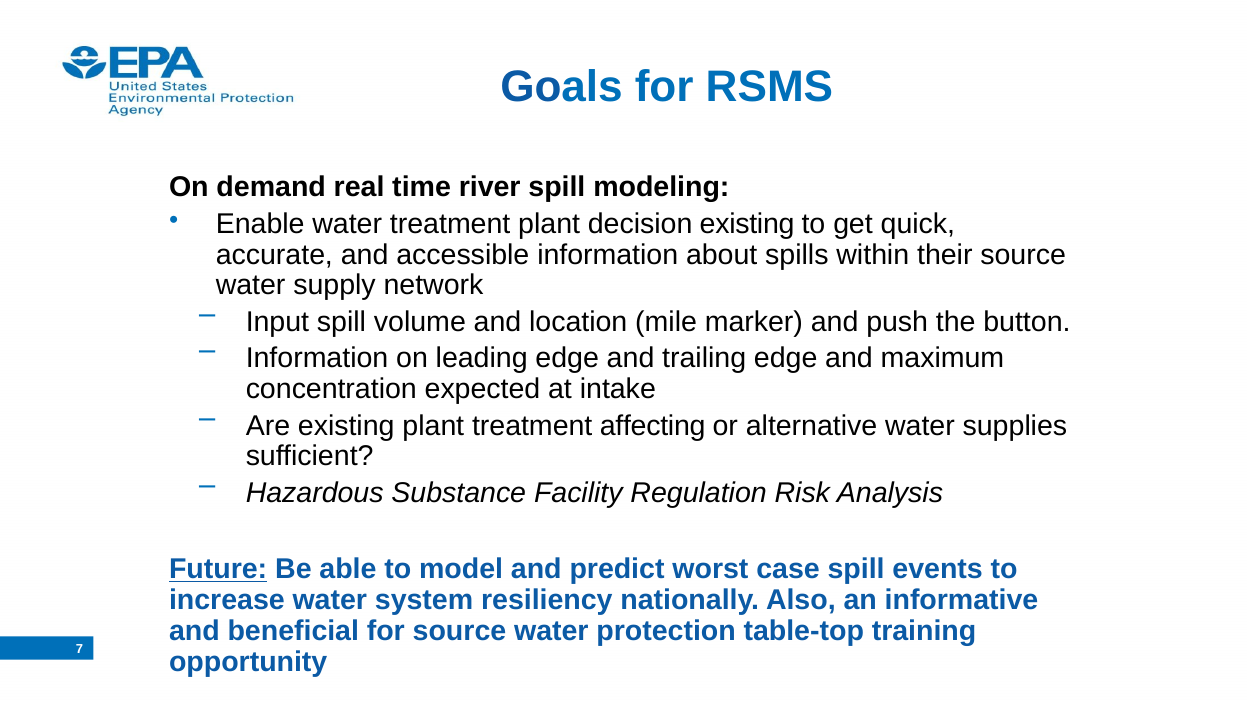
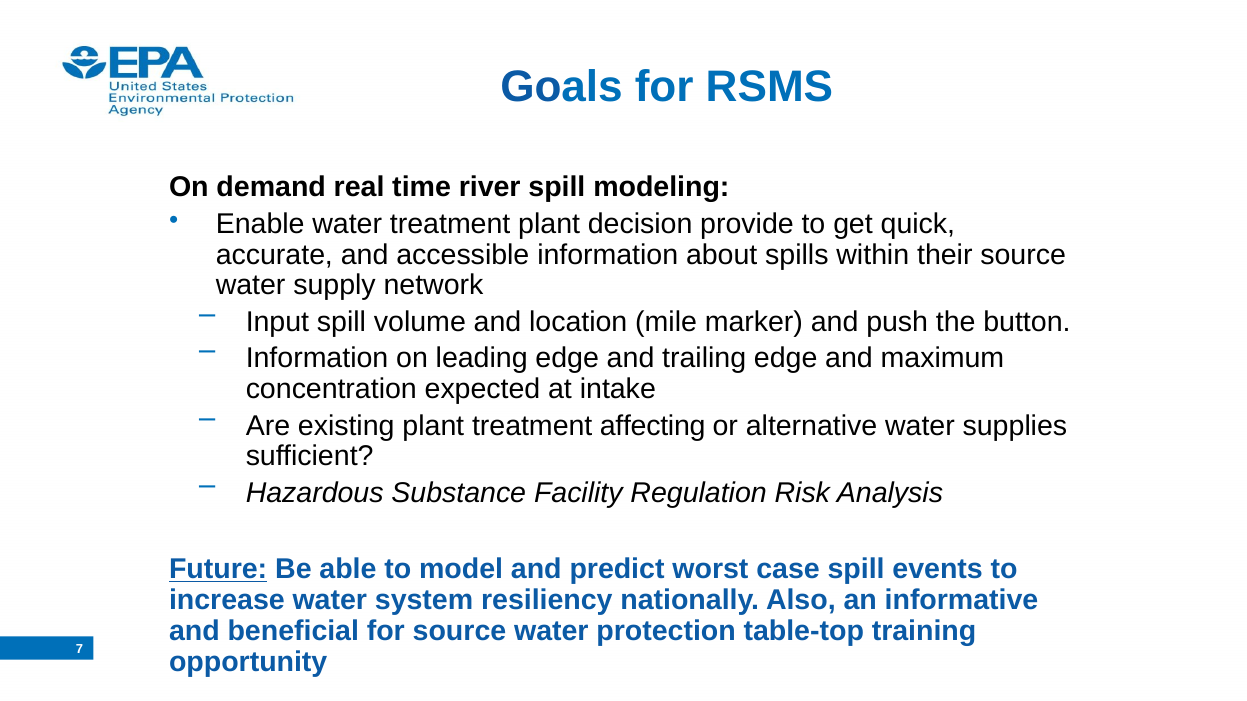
decision existing: existing -> provide (747, 224)
